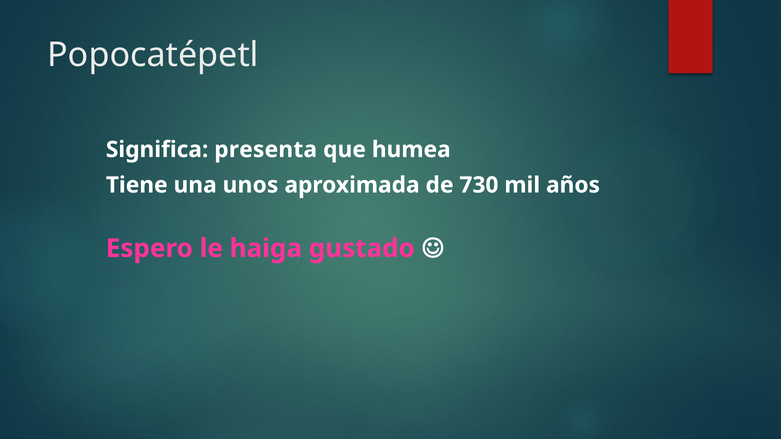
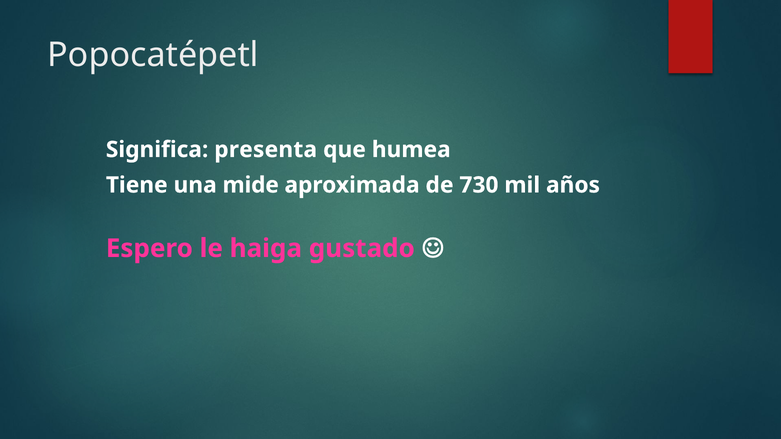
unos: unos -> mide (251, 185)
